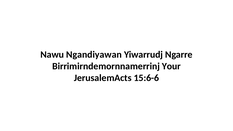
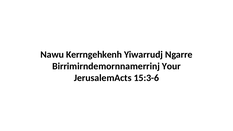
Ngandiyawan: Ngandiyawan -> Kerrngehkenh (94, 55)
15:6-6: 15:6-6 -> 15:3-6 (146, 78)
